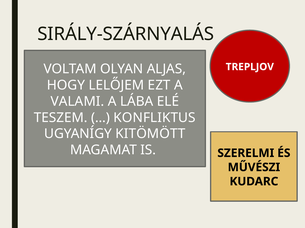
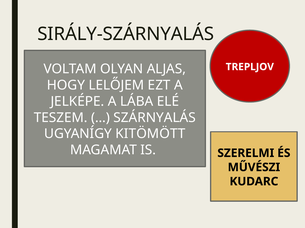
VALAMI: VALAMI -> JELKÉPE (77, 102)
KONFLIKTUS: KONFLIKTUS -> SZÁRNYALÁS (155, 118)
